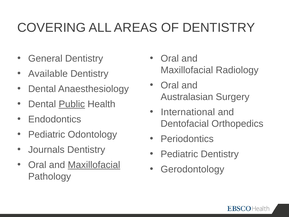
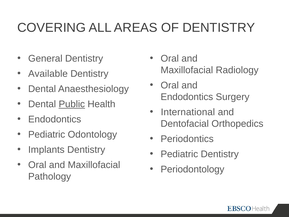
Australasian: Australasian -> Endodontics (187, 97)
Journals: Journals -> Implants (46, 150)
Maxillofacial underline: present -> none (94, 165)
Gerodontology: Gerodontology -> Periodontology (193, 169)
